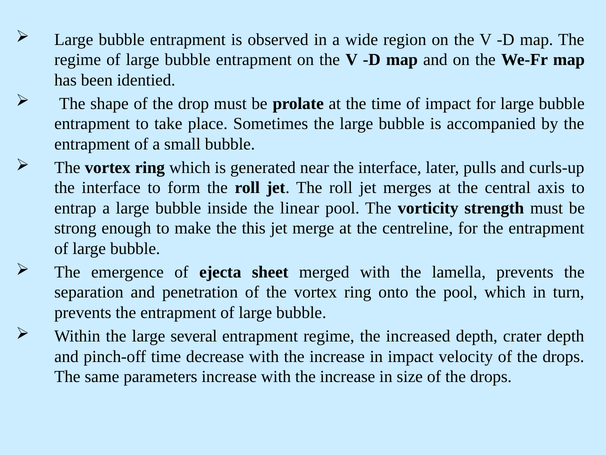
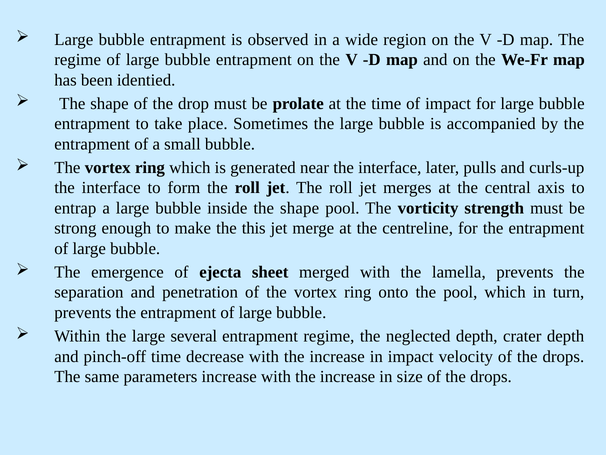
inside the linear: linear -> shape (300, 208)
increased: increased -> neglected (418, 336)
